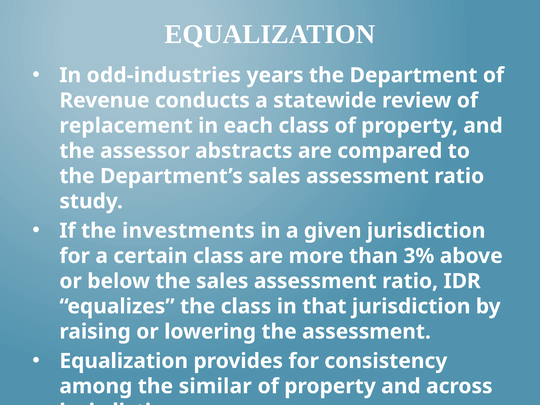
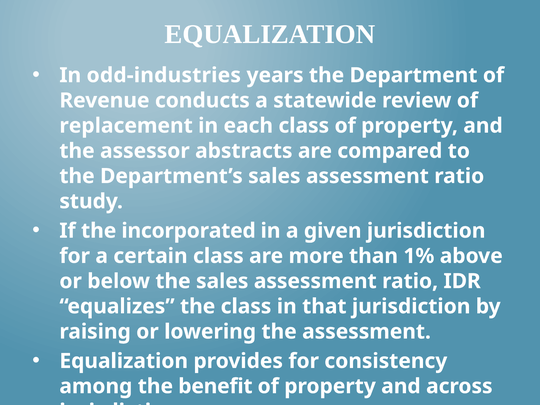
investments: investments -> incorporated (189, 231)
3%: 3% -> 1% (419, 256)
similar: similar -> benefit (215, 386)
